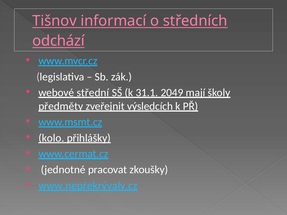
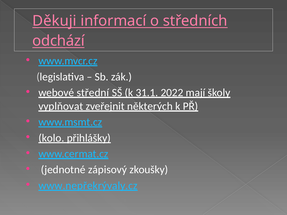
Tišnov: Tišnov -> Děkuji (54, 21)
2049: 2049 -> 2022 (172, 93)
předměty: předměty -> vyplňovat (61, 106)
výsledcích: výsledcích -> některých (150, 106)
pracovat: pracovat -> zápisový (107, 170)
